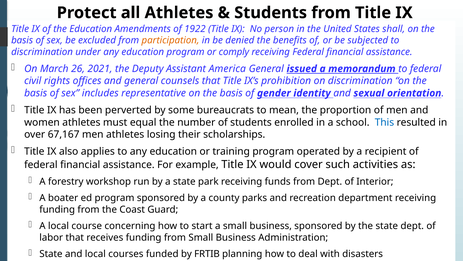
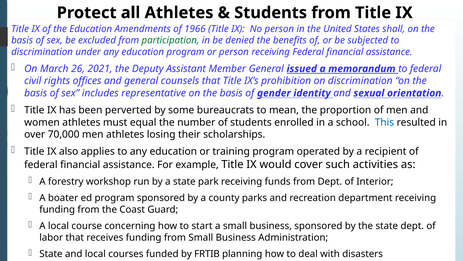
1922: 1922 -> 1966 (195, 29)
participation colour: orange -> green (170, 40)
or comply: comply -> person (234, 52)
America: America -> Member (227, 69)
67,167: 67,167 -> 70,000 (64, 134)
